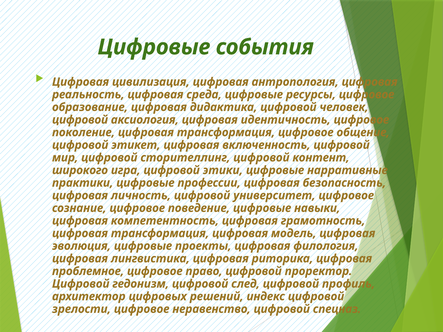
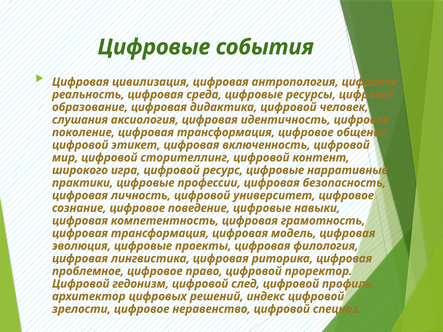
цифровой: цифровой -> слушания (80, 120)
этики: этики -> ресурс (223, 170)
